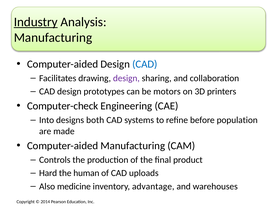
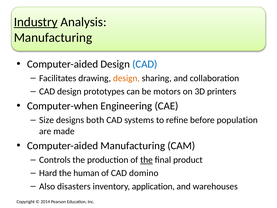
design colour: purple -> orange (126, 78)
Computer-check: Computer-check -> Computer-when (63, 106)
Into: Into -> Size (47, 120)
the underline: none -> present (146, 160)
uploads: uploads -> domino (144, 173)
medicine: medicine -> disasters (74, 186)
advantage: advantage -> application (153, 186)
